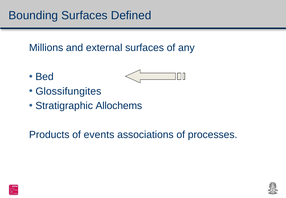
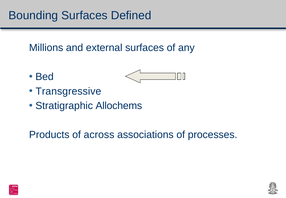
Glossifungites: Glossifungites -> Transgressive (68, 91)
events: events -> across (99, 135)
